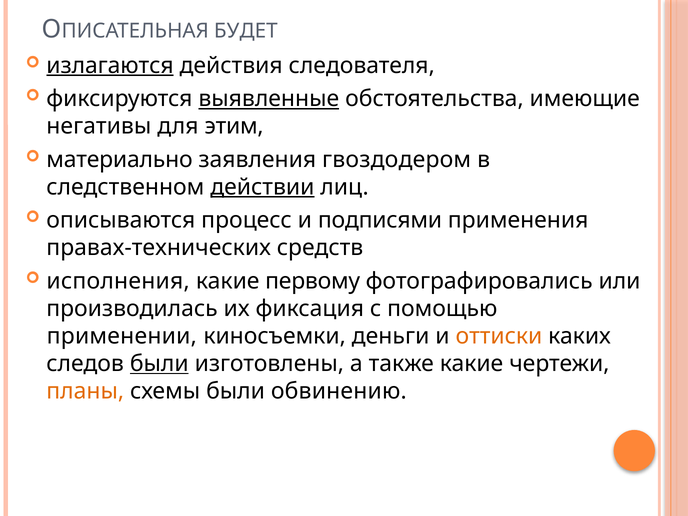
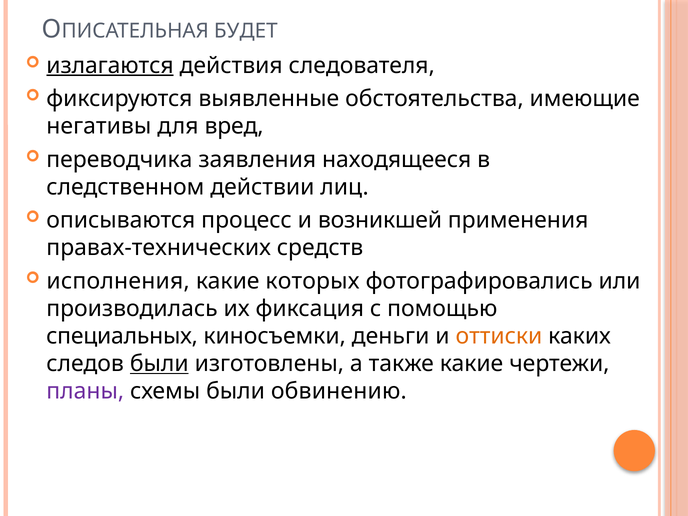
выявленные underline: present -> none (269, 99)
этим: этим -> вред (234, 126)
материально: материально -> переводчика (119, 159)
гвоздодером: гвоздодером -> находящееся (397, 159)
действии underline: present -> none (262, 187)
подписями: подписями -> возникшей (380, 220)
первому: первому -> которых (312, 281)
применении: применении -> специальных (122, 336)
планы colour: orange -> purple (85, 391)
